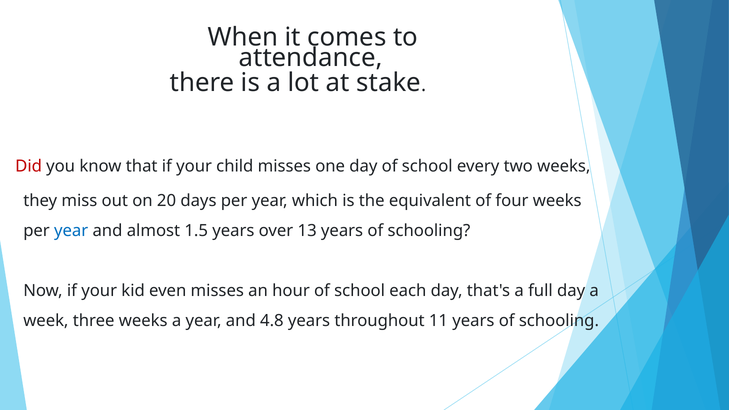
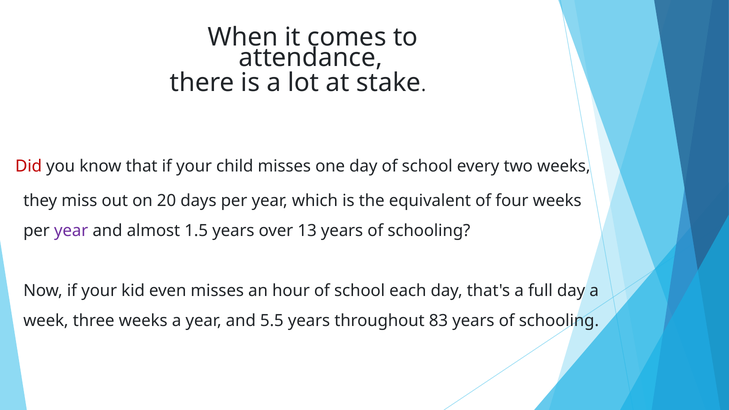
year colour: blue -> purple (71, 231)
4.8: 4.8 -> 5.5 (272, 321)
11: 11 -> 83 (439, 321)
